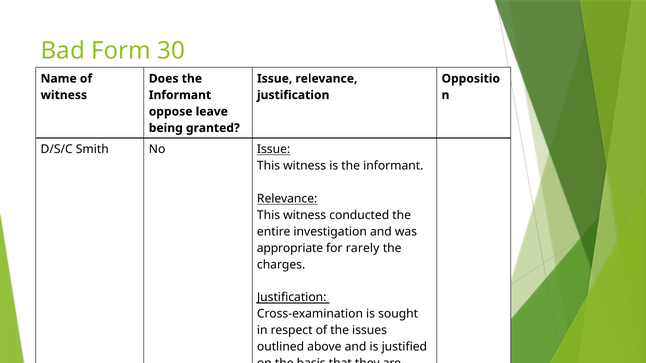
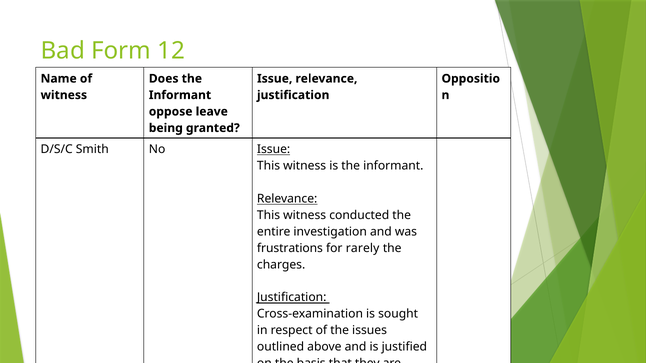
30: 30 -> 12 (171, 51)
appropriate: appropriate -> frustrations (290, 248)
